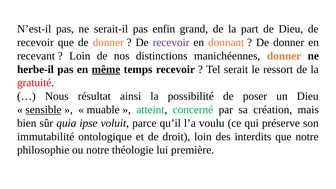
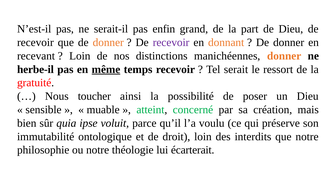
résultat: résultat -> toucher (94, 96)
sensible underline: present -> none (43, 110)
première: première -> écarterait (193, 150)
